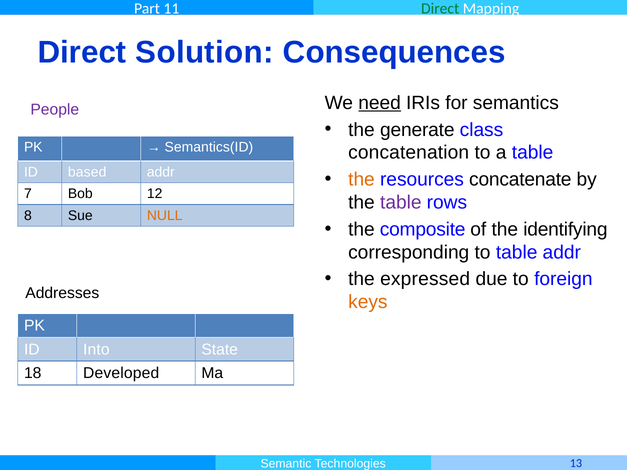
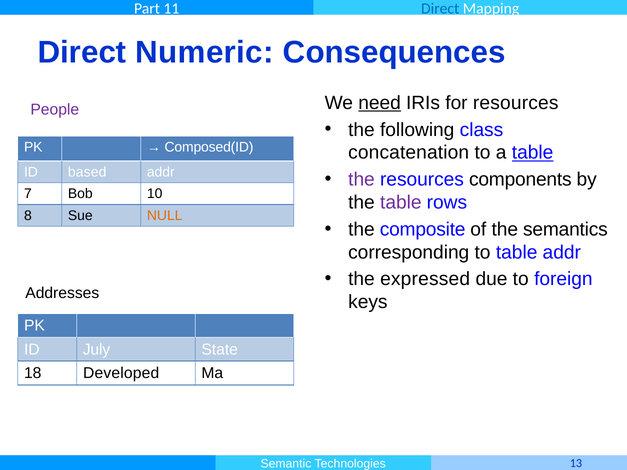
Direct colour: green -> blue (440, 8)
Solution: Solution -> Numeric (204, 53)
for semantics: semantics -> resources (516, 103)
generate: generate -> following (417, 130)
Semantics(ID: Semantics(ID -> Composed(ID (209, 147)
table underline: none -> present (533, 153)
the colour: orange -> purple (362, 180)
concatenate: concatenate -> components (520, 180)
12: 12 -> 10 (155, 194)
identifying: identifying -> semantics (565, 229)
keys colour: orange -> black (368, 302)
Into: Into -> July (96, 350)
